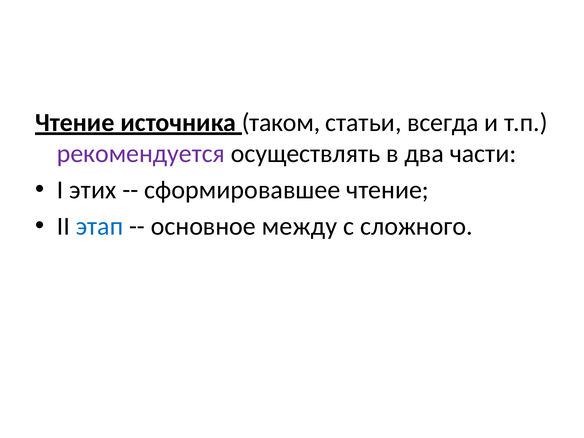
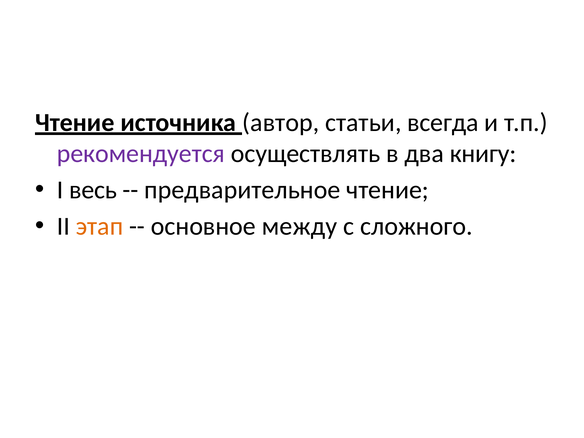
таком: таком -> автор (281, 123)
части: части -> книгу (483, 154)
этих: этих -> весь (93, 190)
сформировавшее: сформировавшее -> предварительное (242, 190)
этап colour: blue -> orange (100, 226)
